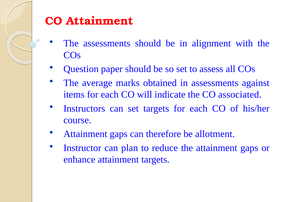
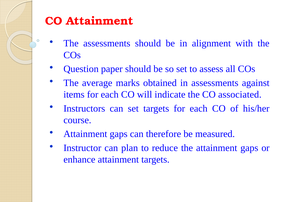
allotment: allotment -> measured (215, 134)
